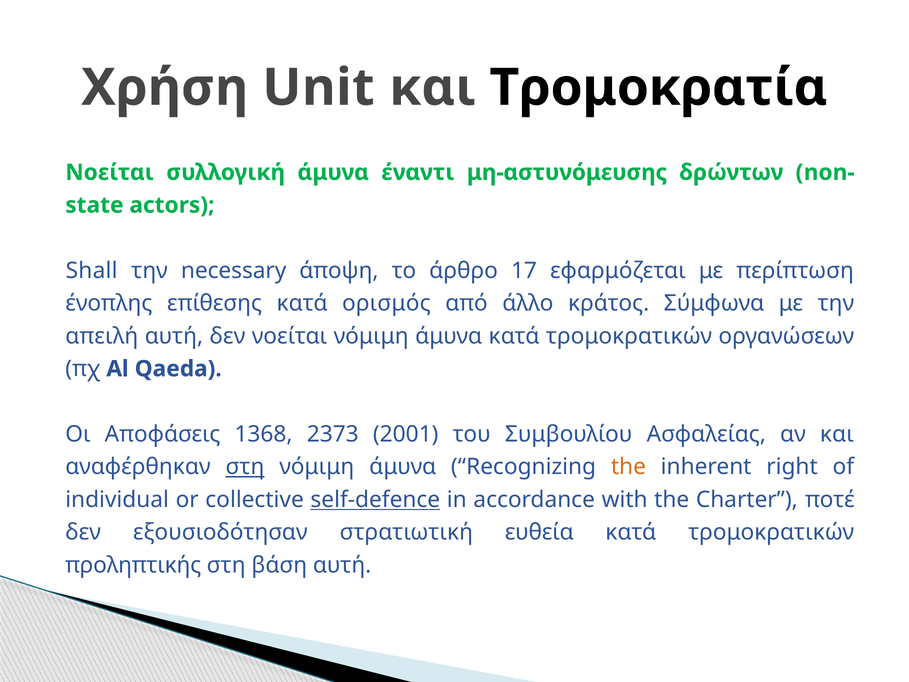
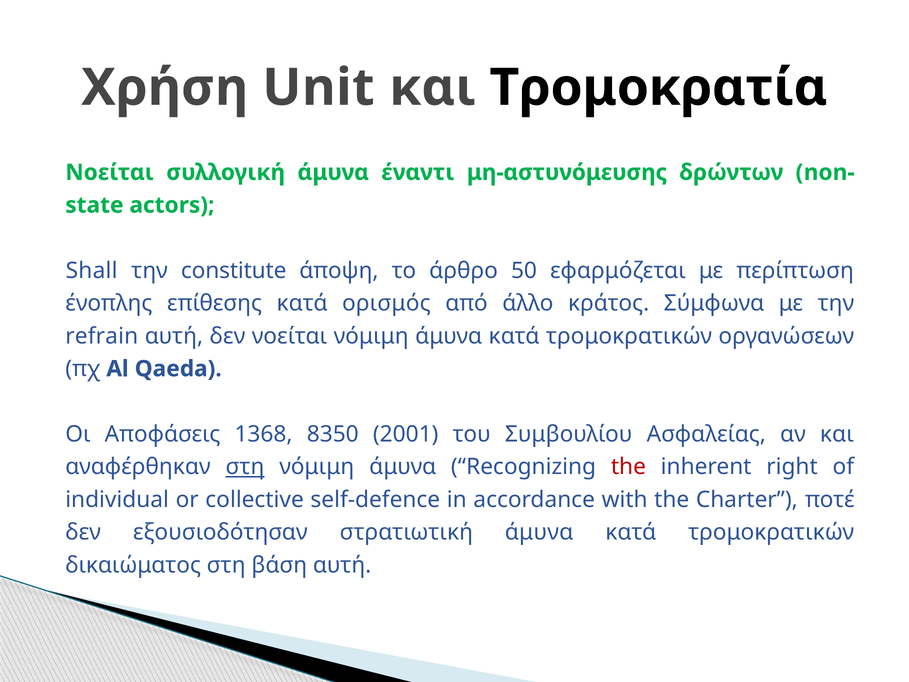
necessary: necessary -> constitute (234, 271)
17: 17 -> 50 (524, 271)
απειλή: απειλή -> refrain (102, 336)
2373: 2373 -> 8350 (333, 434)
the colour: orange -> red (628, 467)
self-defence underline: present -> none (375, 500)
στρατιωτική ευθεία: ευθεία -> άμυνα (539, 532)
προληπτικής: προληπτικής -> δικαιώματος (133, 565)
